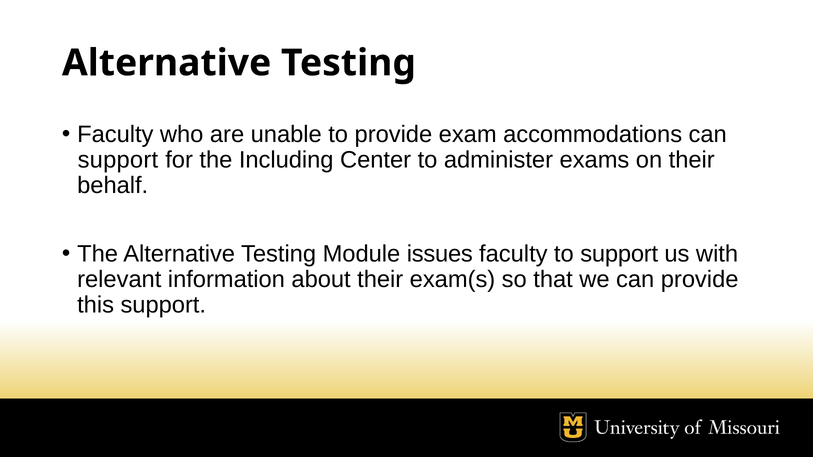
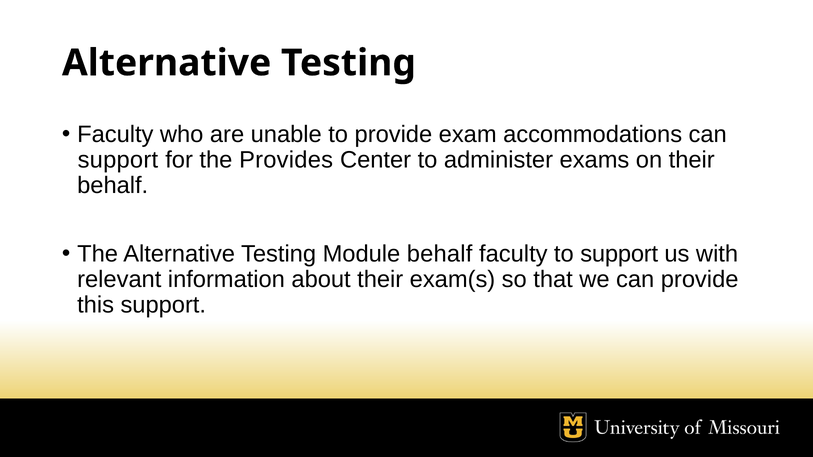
Including: Including -> Provides (286, 160)
Module issues: issues -> behalf (440, 254)
